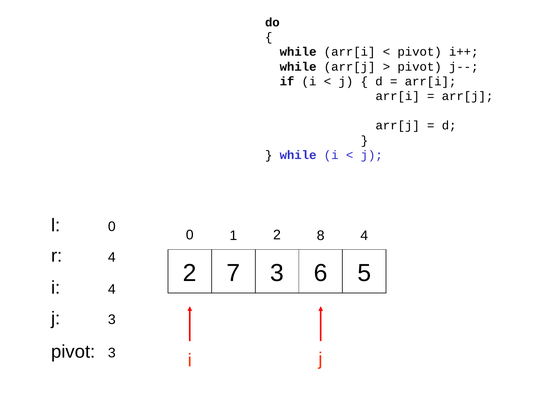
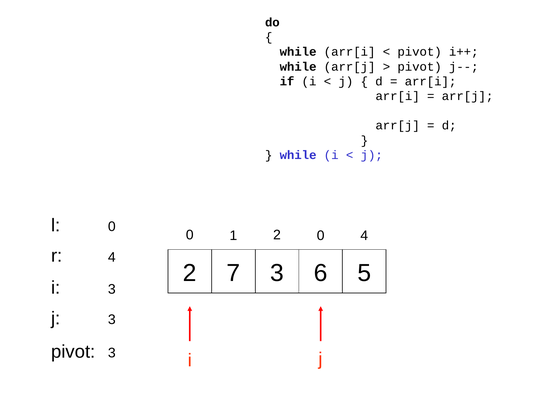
2 8: 8 -> 0 (321, 236)
i 4: 4 -> 3 (112, 290)
